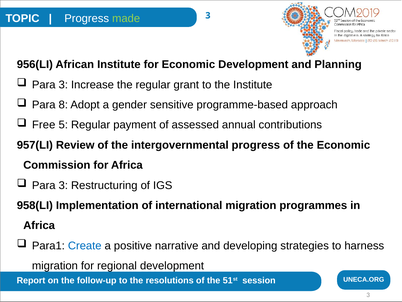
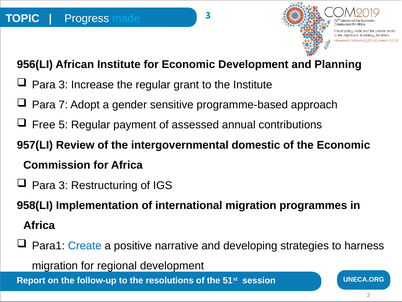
made colour: light green -> light blue (126, 18)
8: 8 -> 7 (63, 105)
intergovernmental progress: progress -> domestic (256, 145)
